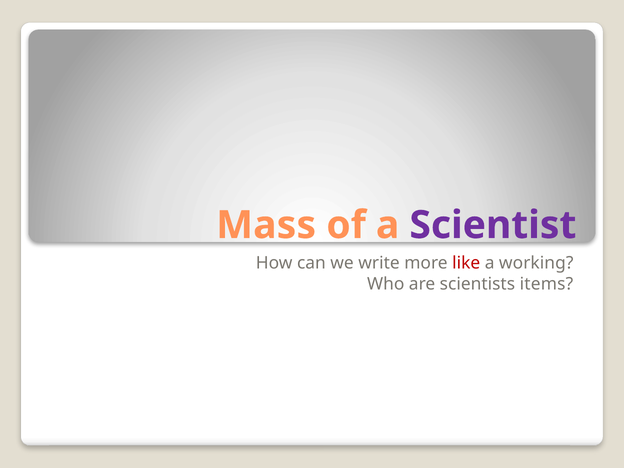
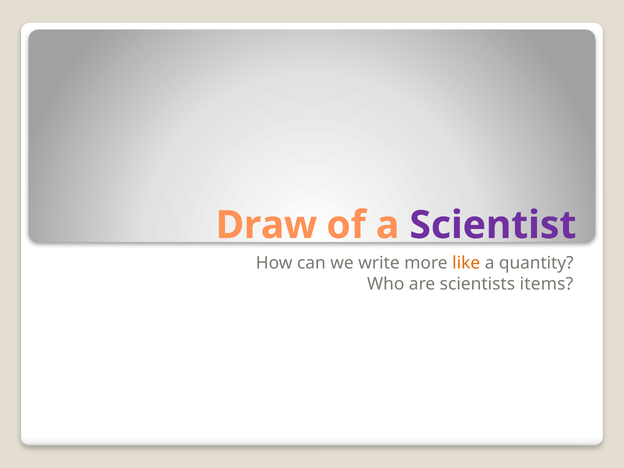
Mass: Mass -> Draw (266, 225)
like colour: red -> orange (466, 263)
working: working -> quantity (536, 263)
